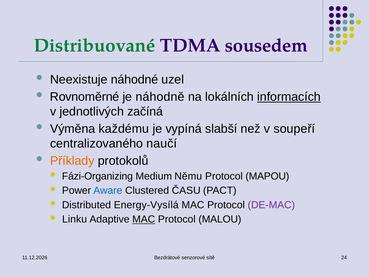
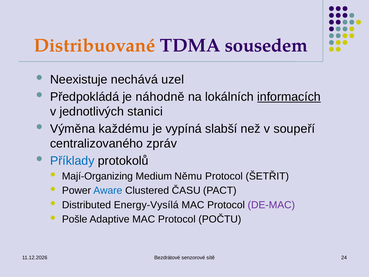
Distribuované colour: green -> orange (95, 46)
náhodné: náhodné -> nechává (134, 79)
Rovnoměrné: Rovnoměrné -> Předpokládá (85, 97)
začíná: začíná -> stanici (145, 111)
naučí: naučí -> zpráv (162, 143)
Příklady colour: orange -> blue (72, 161)
Fázi-Organizing: Fázi-Organizing -> Mají-Organizing (97, 176)
MAPOU: MAPOU -> ŠETŘIT (267, 176)
Linku: Linku -> Pošle (75, 219)
MAC underline: present -> none (144, 219)
MALOU: MALOU -> POČTU (220, 219)
